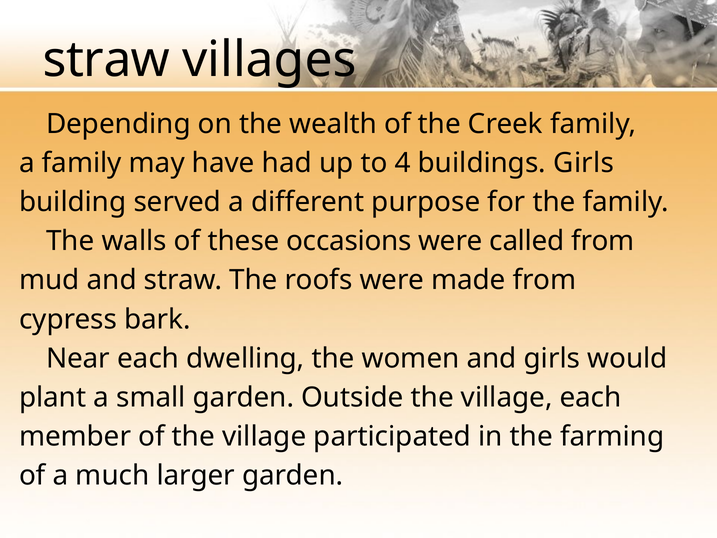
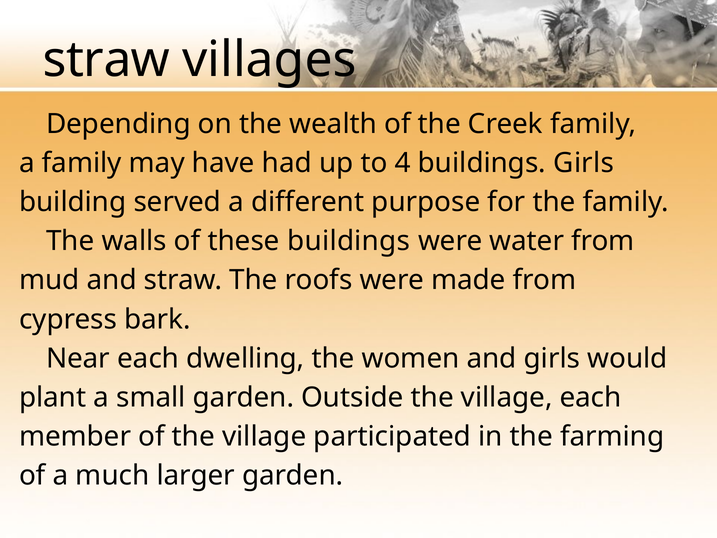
these occasions: occasions -> buildings (349, 241)
called: called -> water (527, 241)
